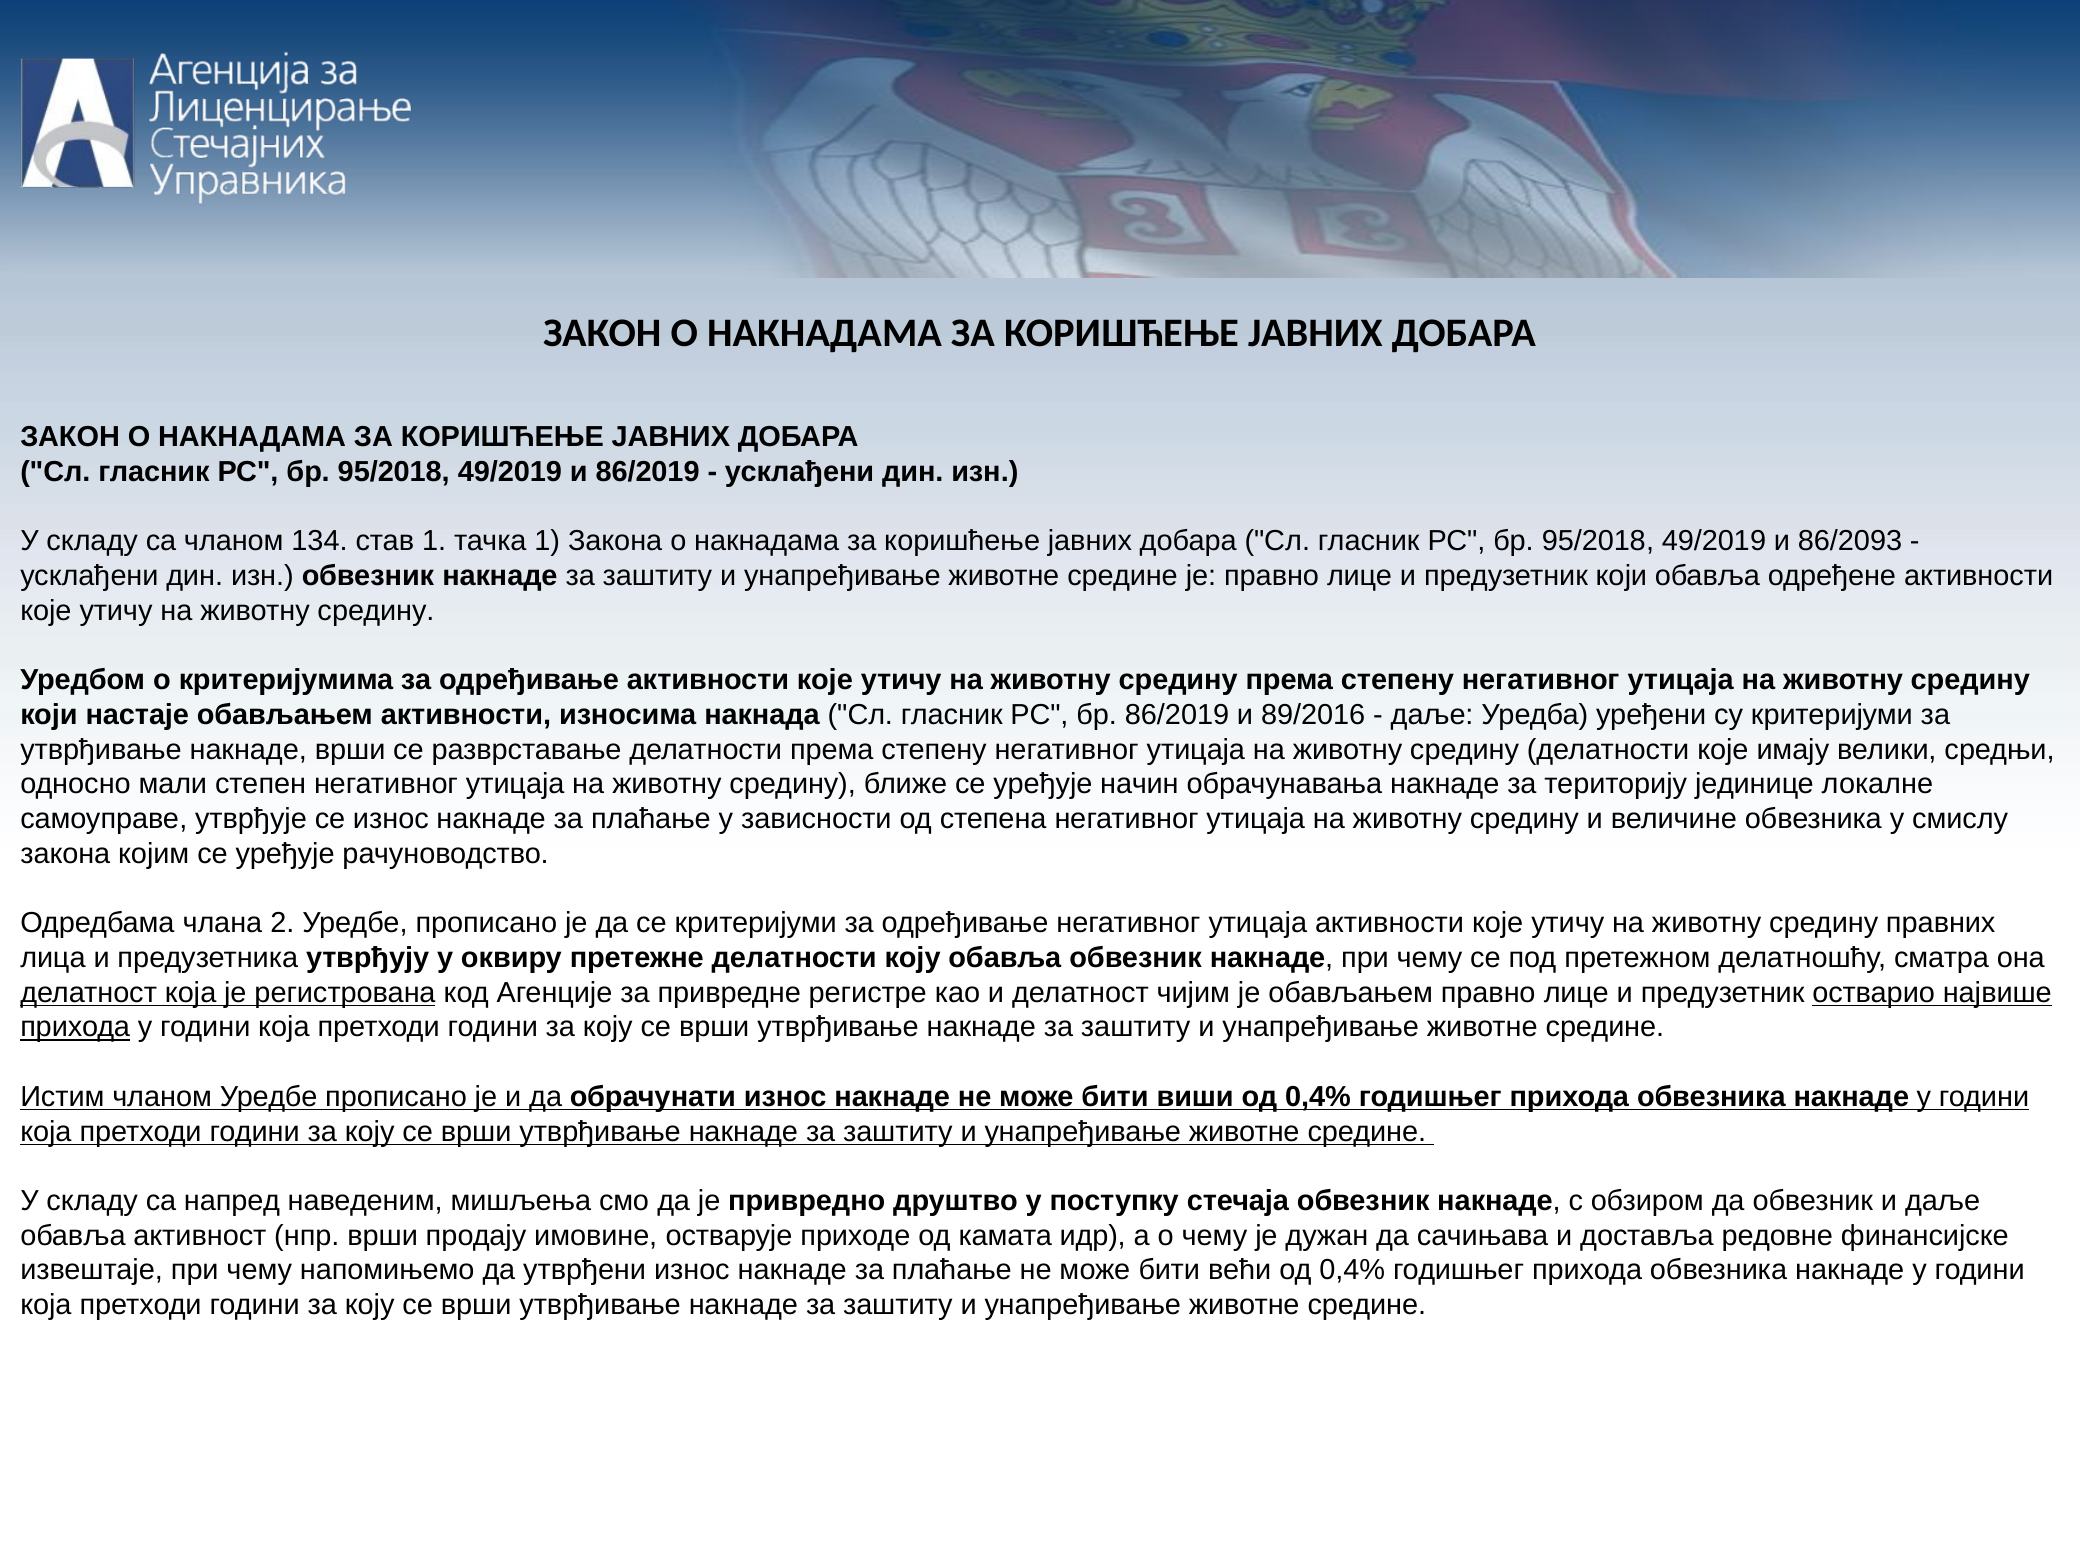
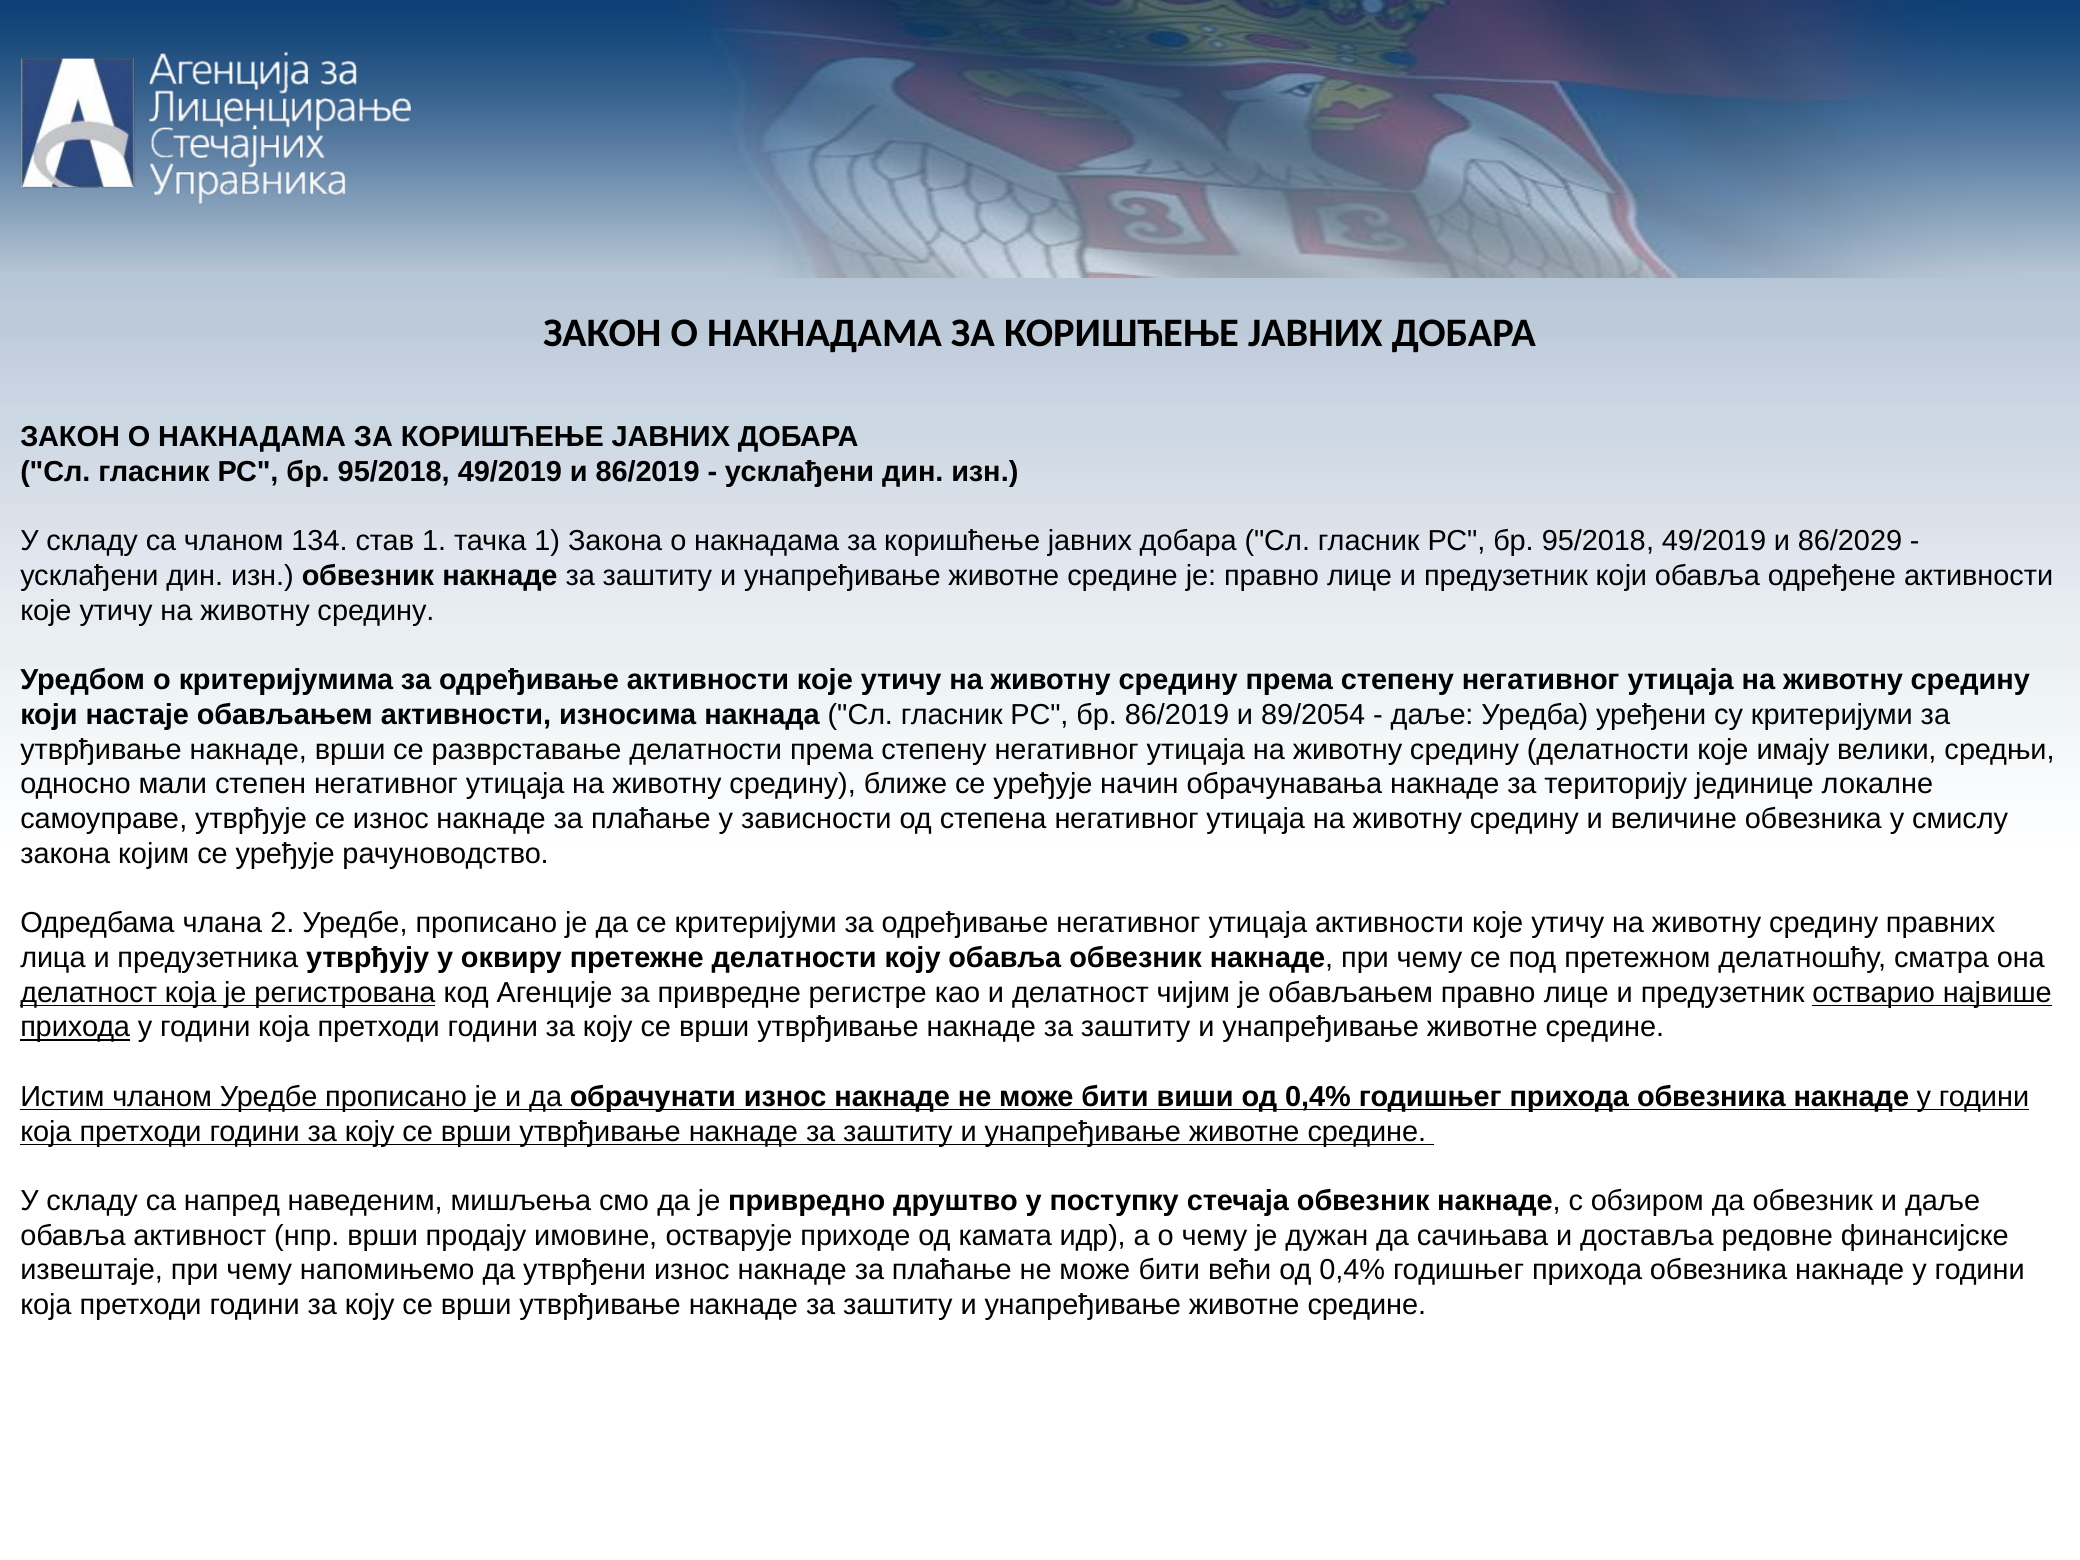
86/2093: 86/2093 -> 86/2029 (1850, 541)
89/2016: 89/2016 -> 89/2054 (1313, 715)
